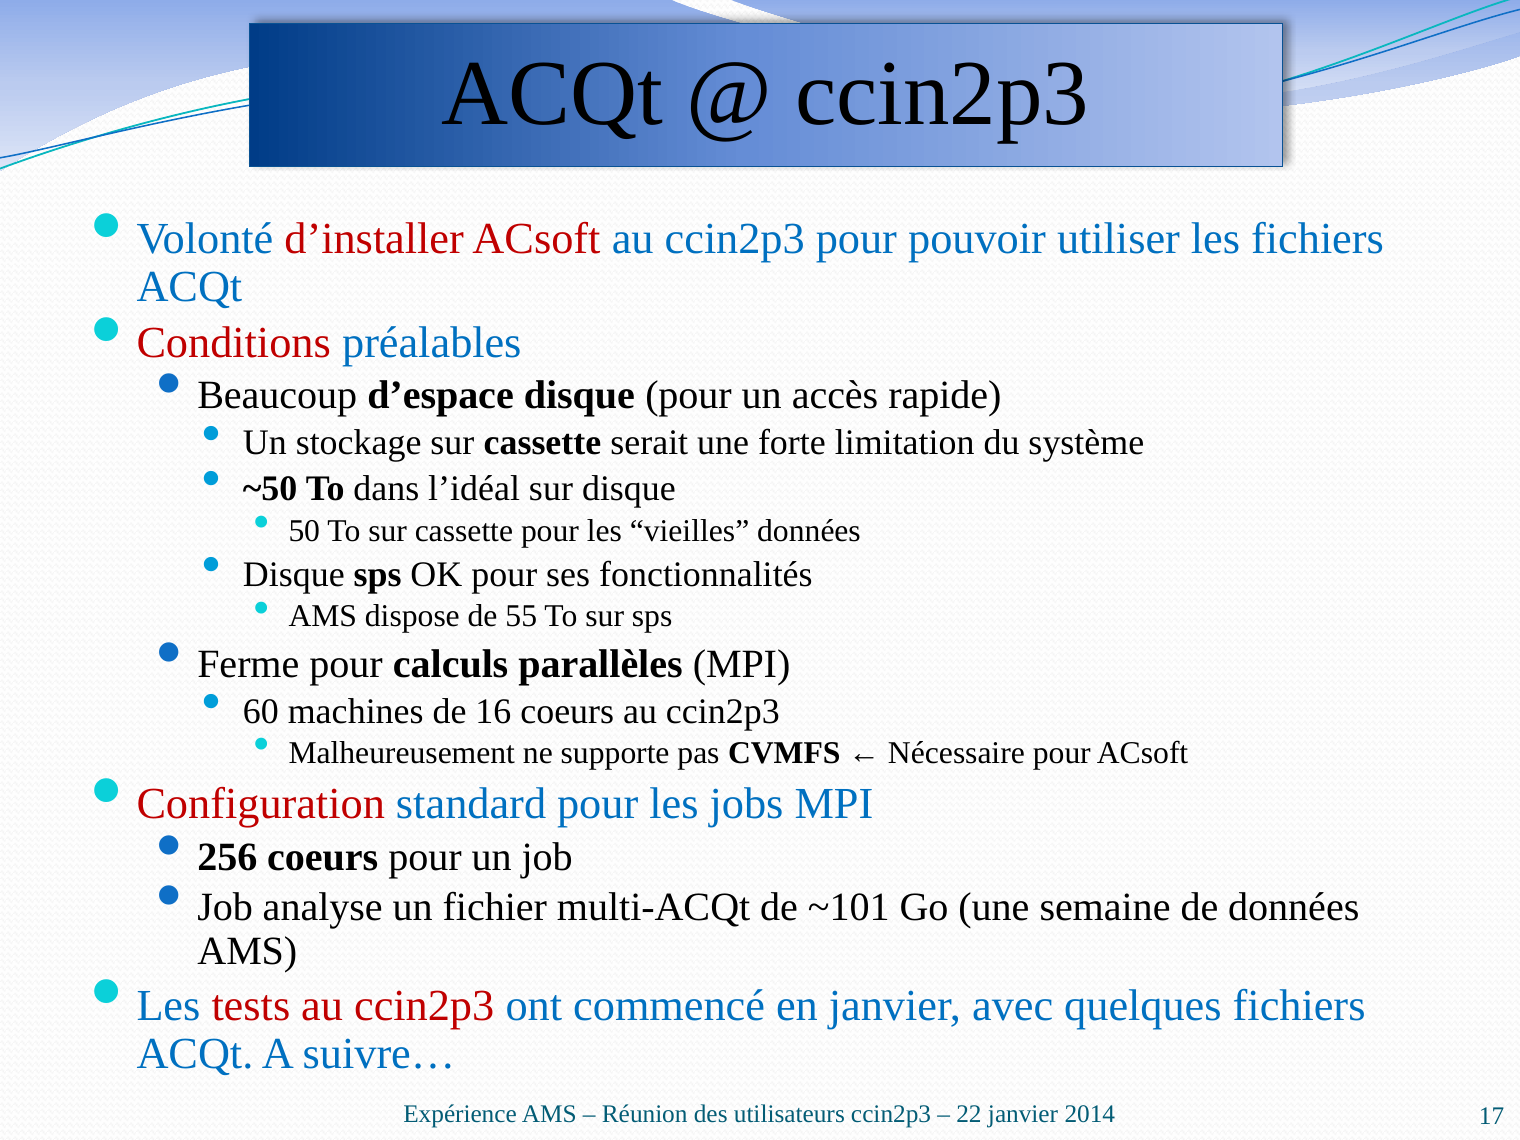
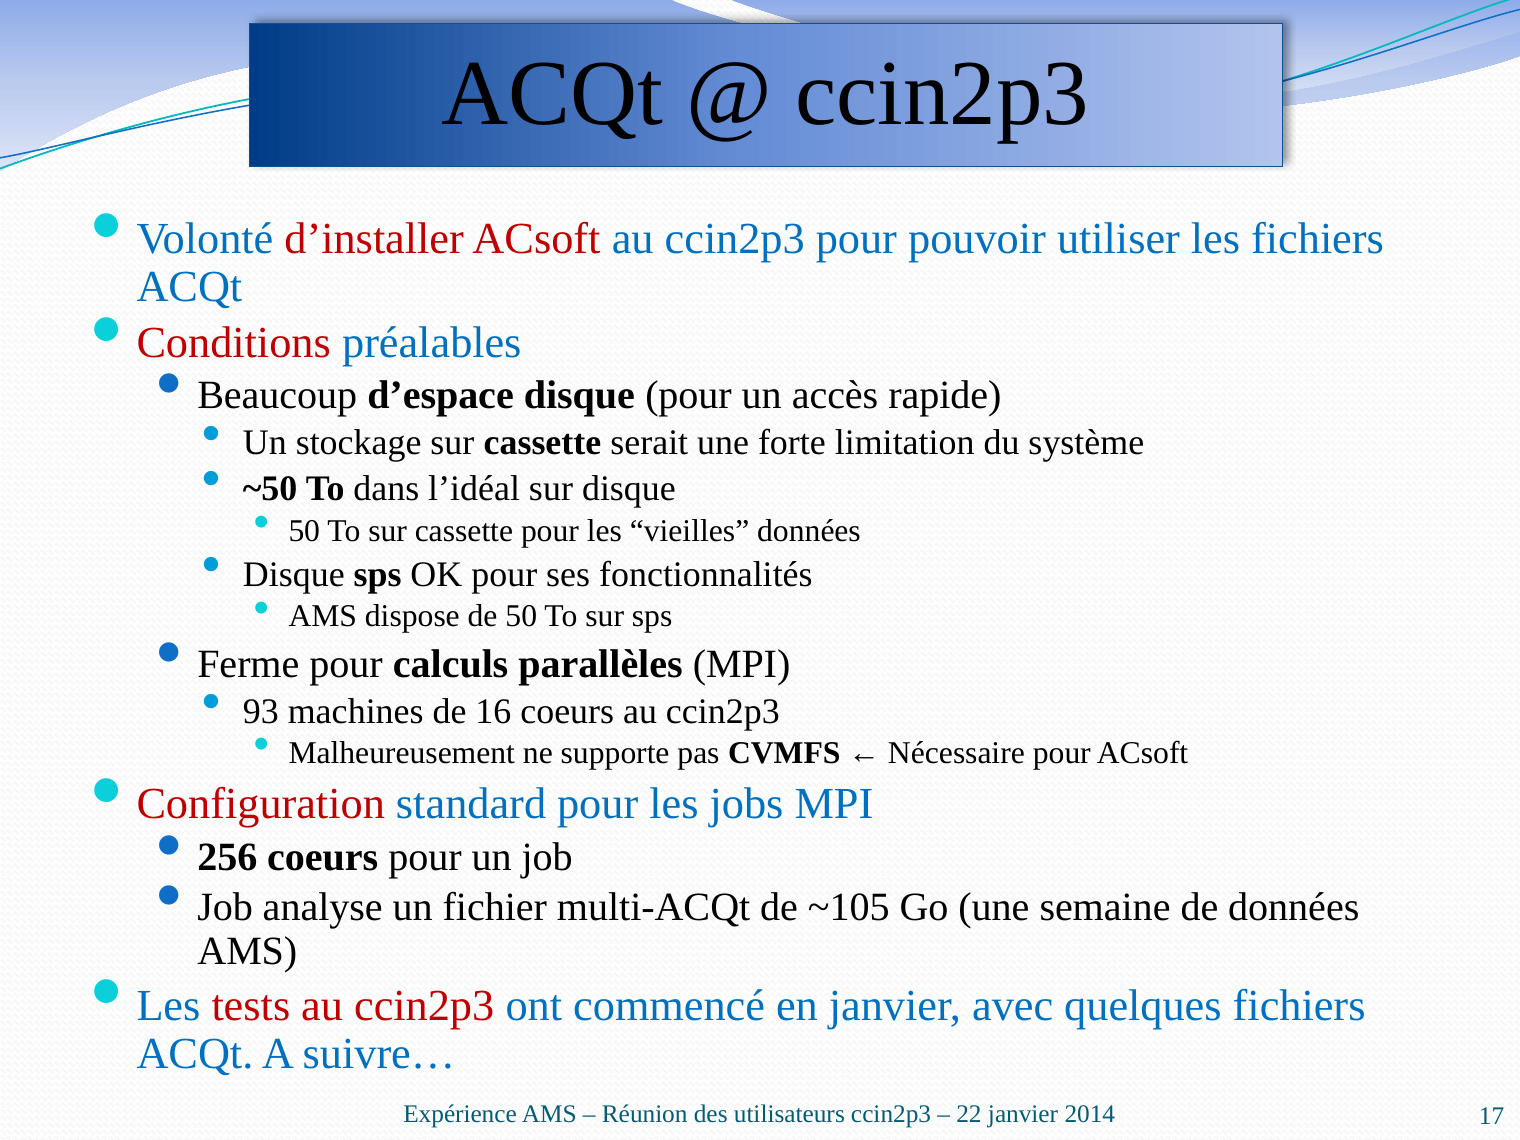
de 55: 55 -> 50 (521, 616)
60: 60 -> 93 (261, 711)
~101: ~101 -> ~105 (849, 908)
